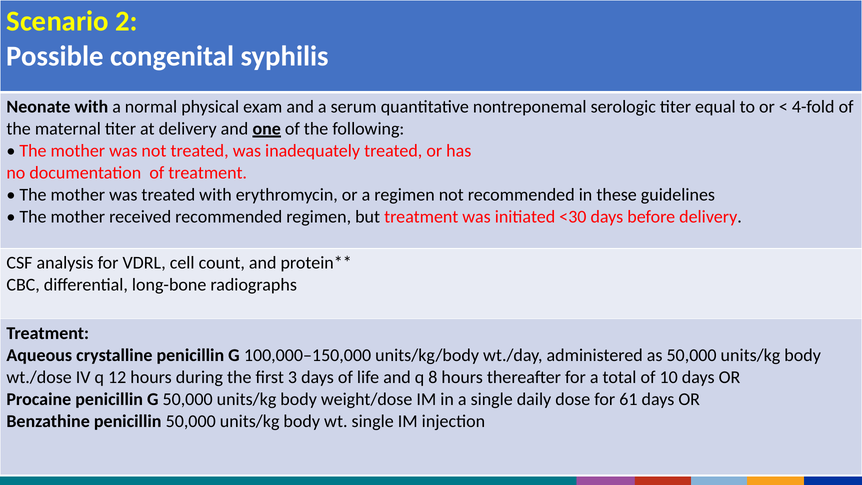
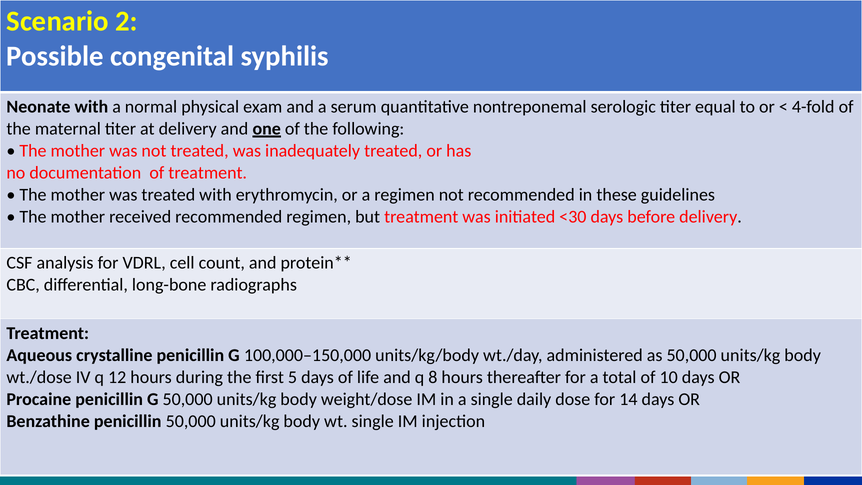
3: 3 -> 5 (292, 377)
61: 61 -> 14 (628, 399)
